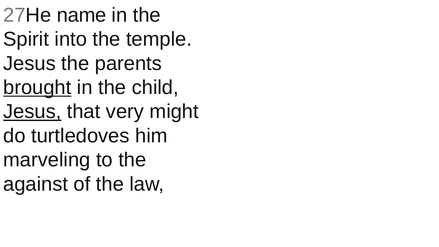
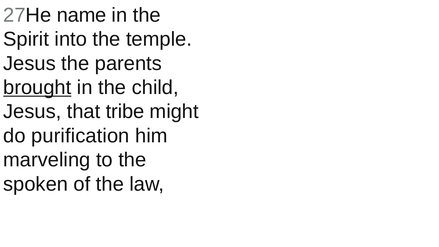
Jesus underline: present -> none (32, 112)
very: very -> tribe (125, 112)
turtledoves: turtledoves -> purification (80, 136)
against: against -> spoken (36, 184)
